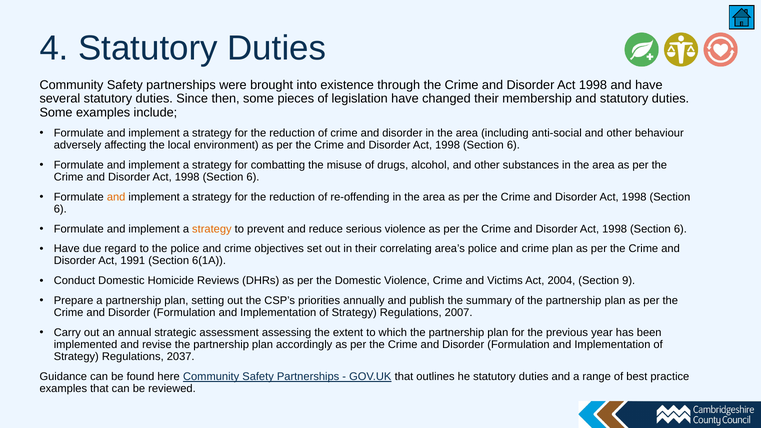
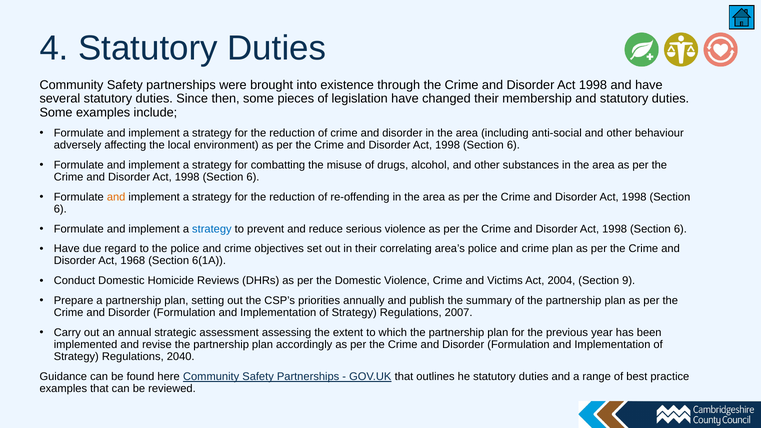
strategy colour: orange -> blue (212, 229)
1991: 1991 -> 1968 (133, 261)
2037: 2037 -> 2040 (181, 357)
